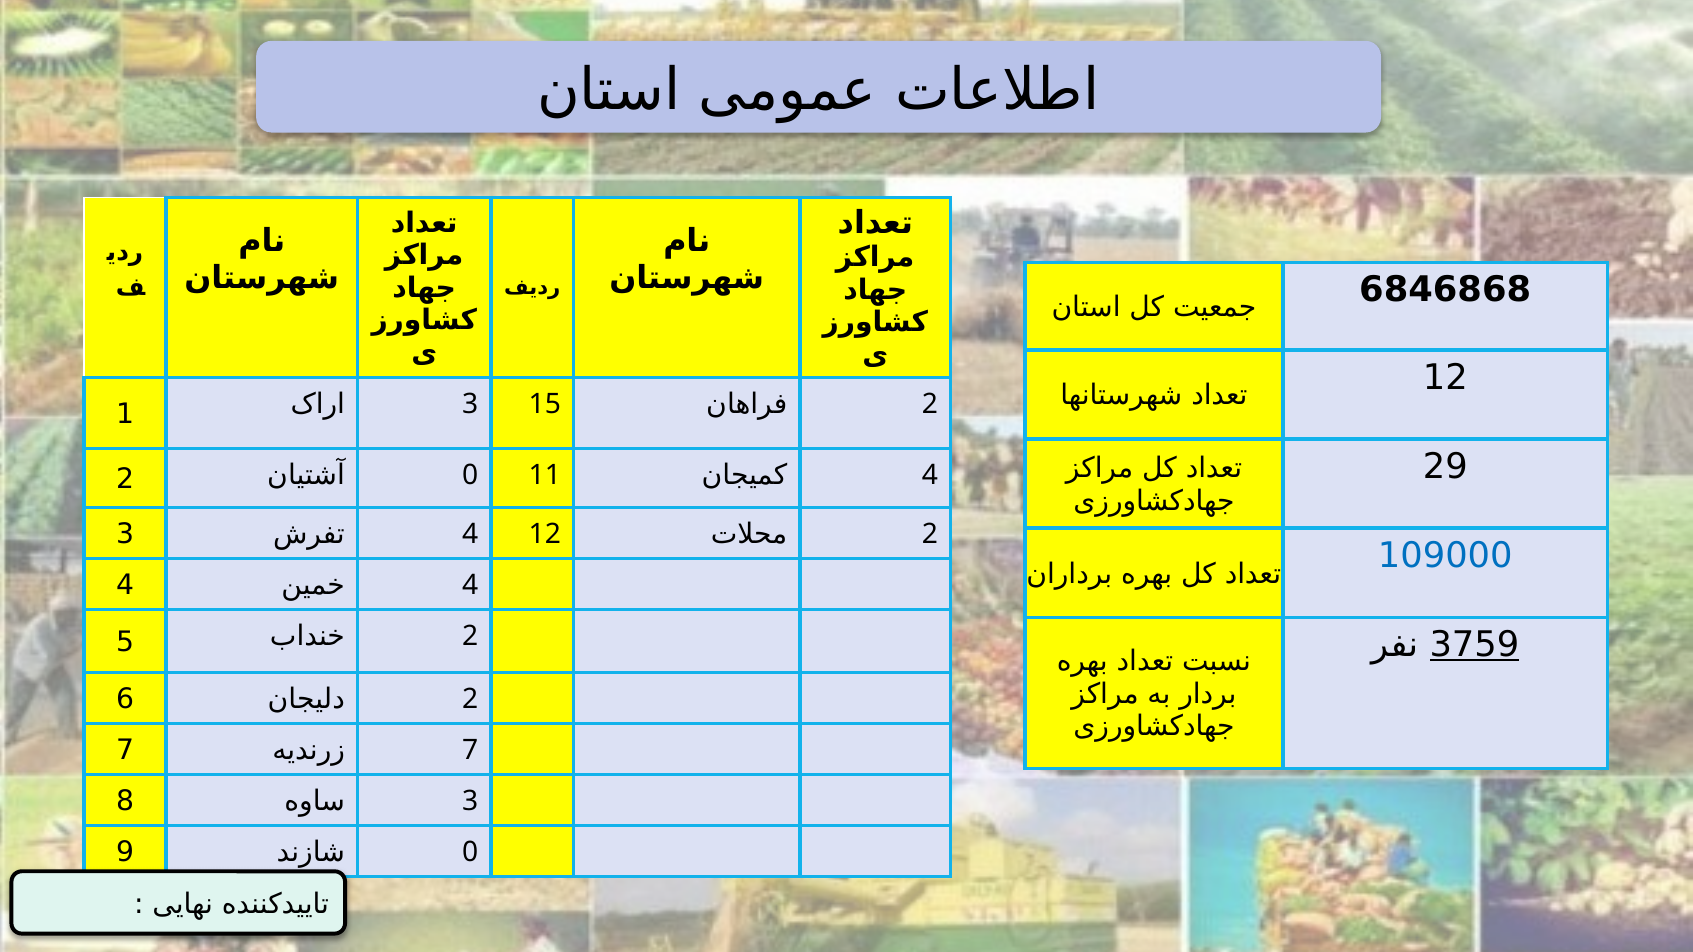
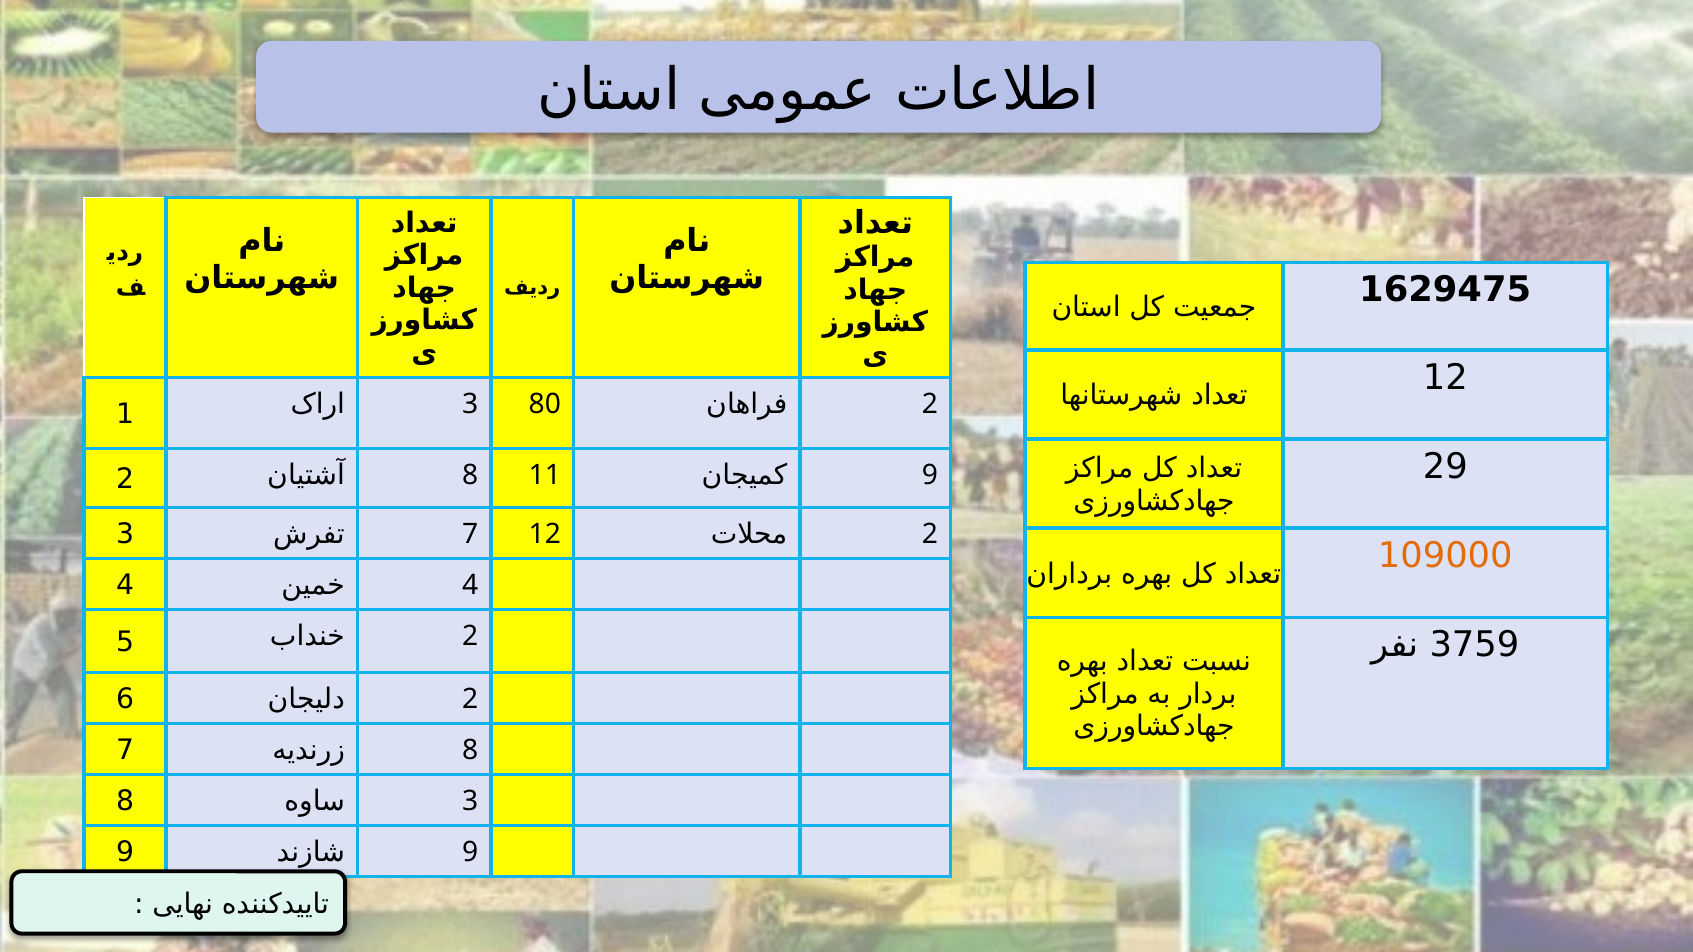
6846868: 6846868 -> 1629475 (1445, 290)
15: 15 -> 80 (545, 405)
0: 0 -> 8 (470, 476)
4: 4 -> 9 (930, 476)
4: 4 -> 7 (470, 535)
109000 colour: blue -> orange (1445, 556)
3759 underline: present -> none (1474, 645)
7: 7 -> 8 (470, 751)
0: 0 -> 9 (470, 853)
